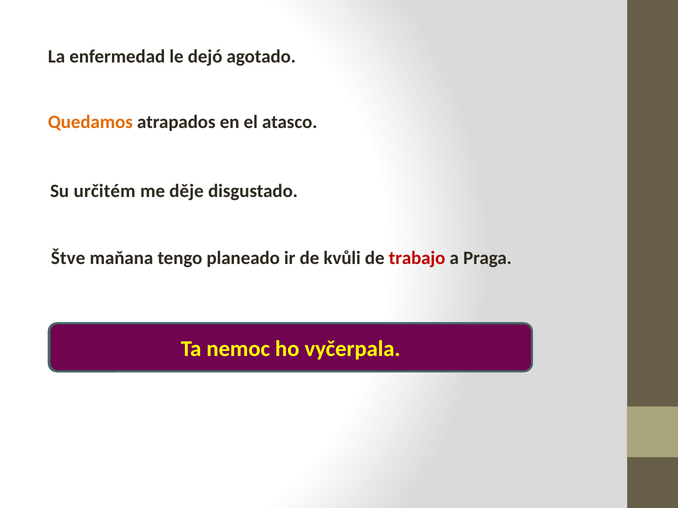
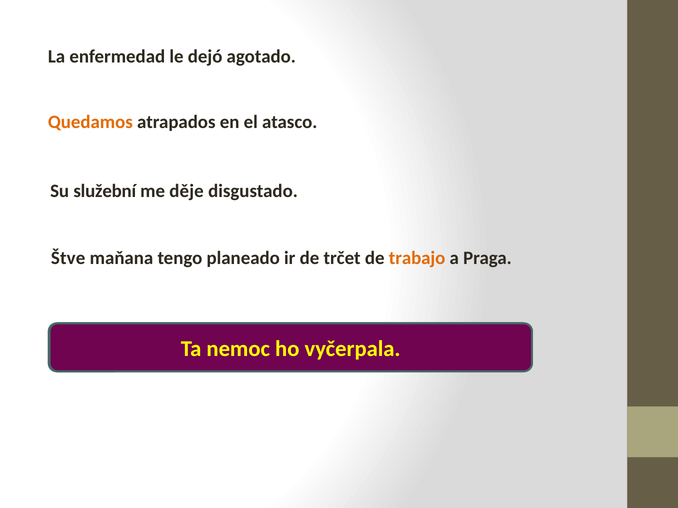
Su určitém: určitém -> služební (105, 191)
de kvůli: kvůli -> trčet (342, 258)
trabajo colour: red -> orange (417, 258)
